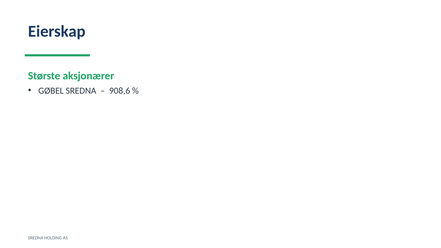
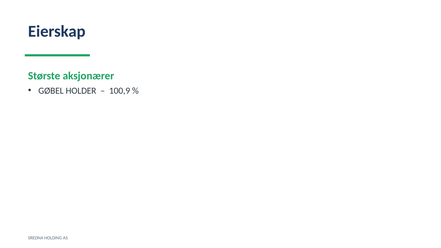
GØBEL SREDNA: SREDNA -> HOLDER (81, 91)
908,6: 908,6 -> 100,9 (120, 91)
